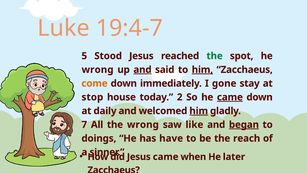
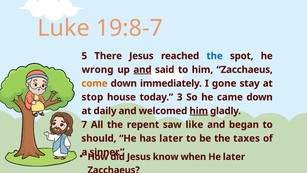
19:4-7: 19:4-7 -> 19:8-7 (129, 28)
Stood: Stood -> There (108, 56)
the colour: green -> blue (215, 56)
him underline: present -> none (202, 70)
2: 2 -> 3 (180, 97)
came underline: present -> none (230, 97)
the wrong: wrong -> repent (143, 124)
began underline: present -> none (244, 124)
doings: doings -> should (99, 138)
has have: have -> later (171, 138)
reach: reach -> taxes (247, 138)
Jesus came: came -> know (166, 157)
